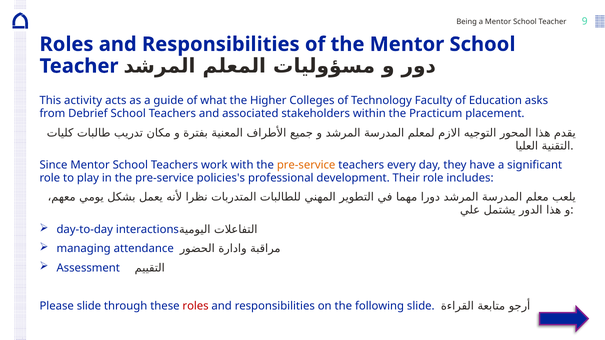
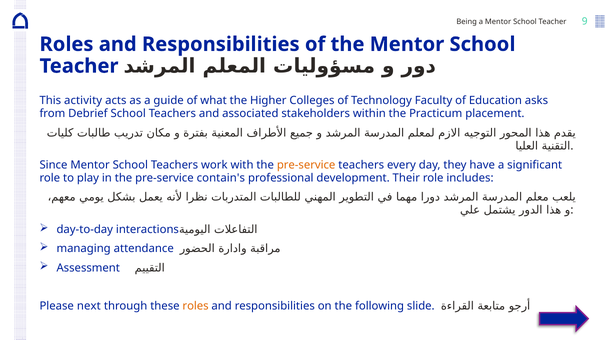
policies's: policies's -> contain's (221, 178)
Please slide: slide -> next (89, 306)
roles colour: red -> orange (196, 306)
